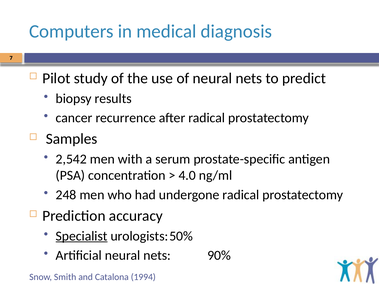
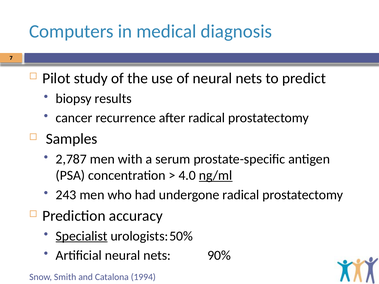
2,542: 2,542 -> 2,787 (71, 159)
ng/ml underline: none -> present (216, 176)
248: 248 -> 243 (66, 195)
